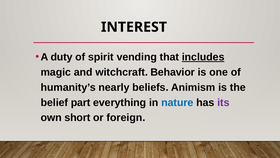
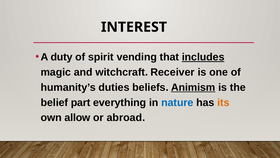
Behavior: Behavior -> Receiver (173, 72)
nearly: nearly -> duties (114, 87)
Animism underline: none -> present (193, 87)
its colour: purple -> orange (223, 102)
short: short -> allow (77, 117)
foreign: foreign -> abroad (126, 117)
